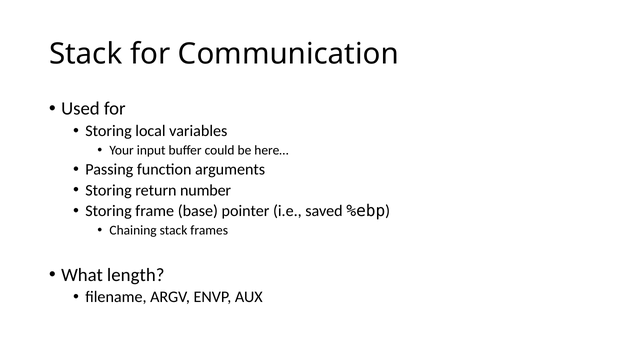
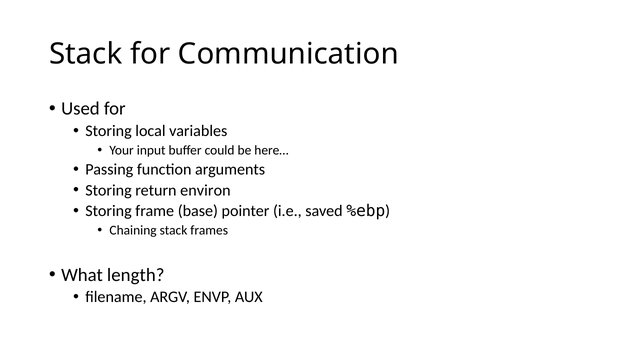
number: number -> environ (205, 190)
